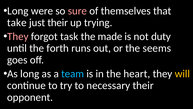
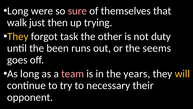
take: take -> walk (17, 23)
just their: their -> then (58, 23)
They colour: pink -> yellow (18, 36)
made: made -> other (110, 36)
forth: forth -> been (58, 48)
team colour: light blue -> pink (73, 73)
heart: heart -> years (137, 73)
